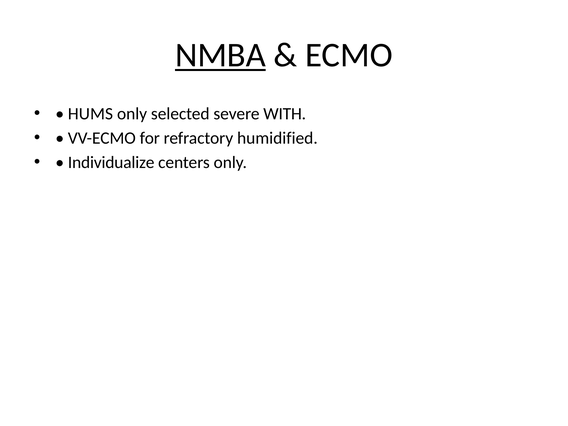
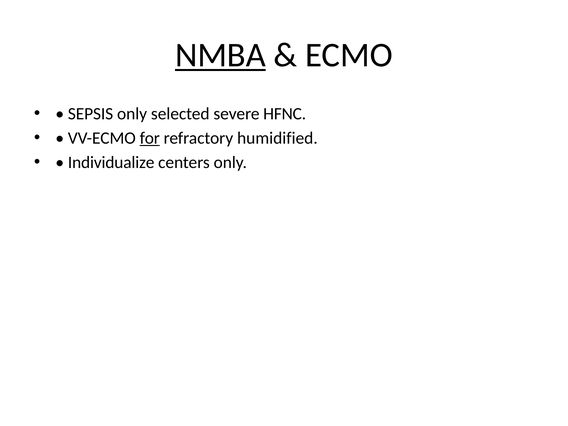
HUMS: HUMS -> SEPSIS (91, 114)
WITH: WITH -> HFNC (285, 114)
for underline: none -> present (150, 138)
